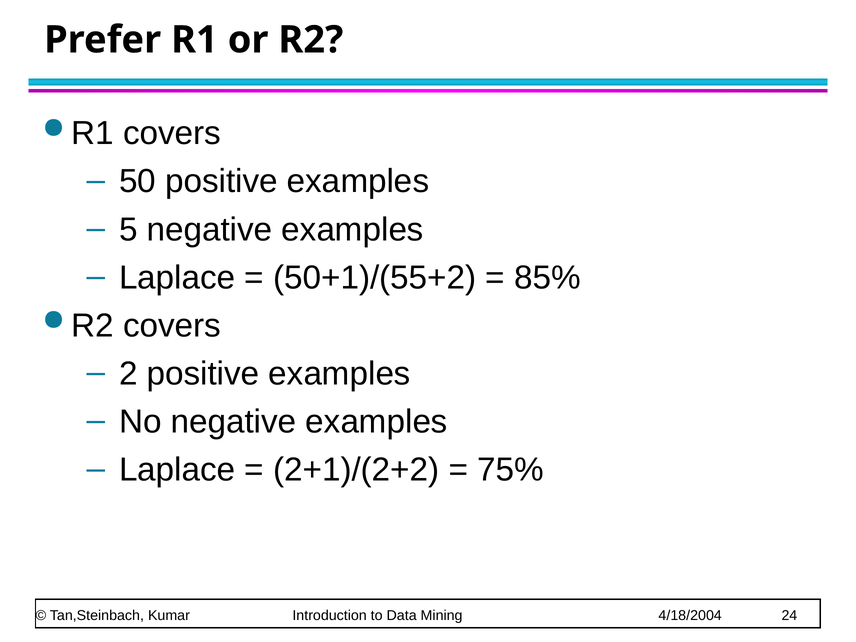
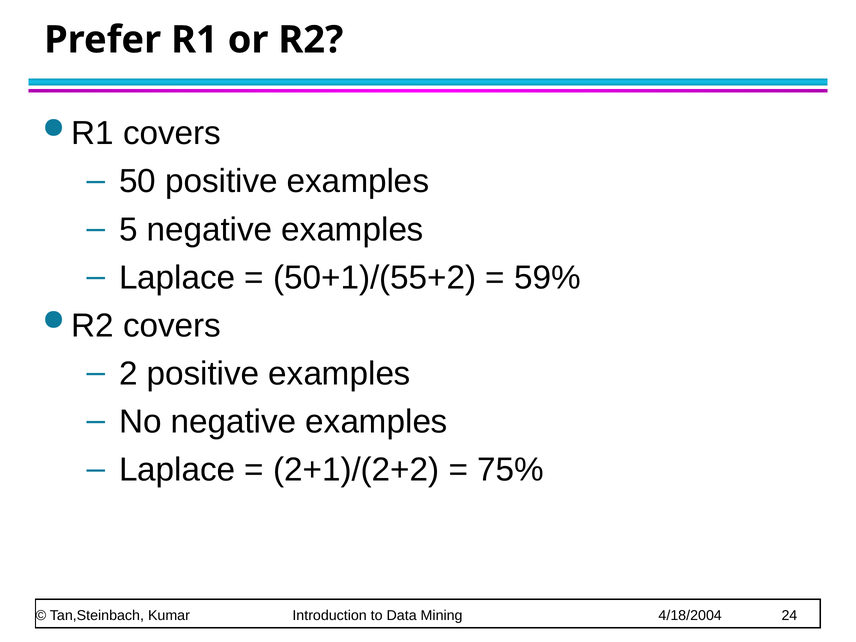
85%: 85% -> 59% (547, 278)
